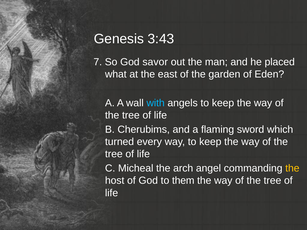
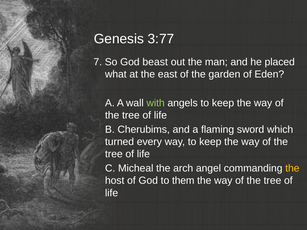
3:43: 3:43 -> 3:77 (161, 39)
savor: savor -> beast (155, 62)
with colour: light blue -> light green (156, 103)
